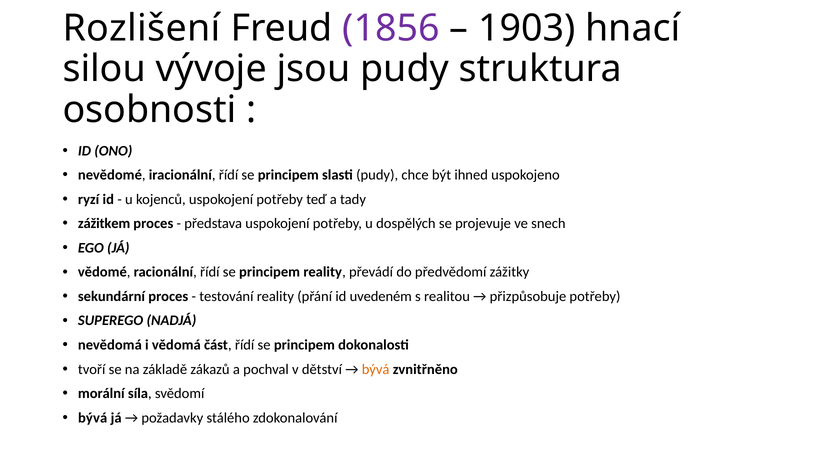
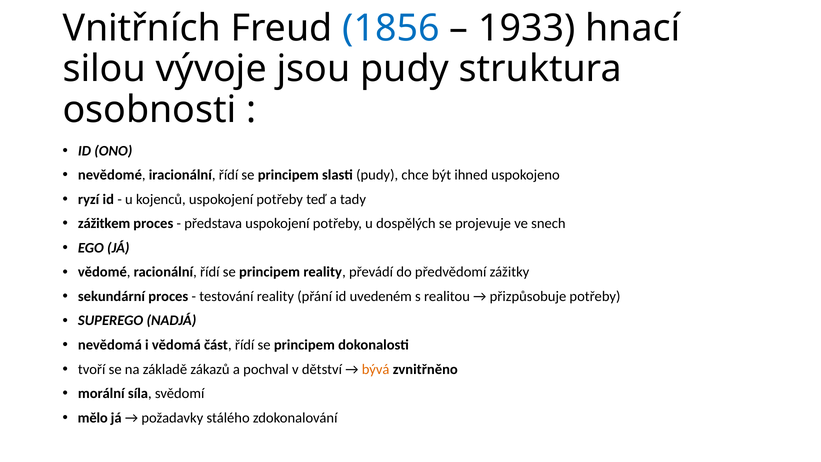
Rozlišení: Rozlišení -> Vnitřních (142, 28)
1856 colour: purple -> blue (391, 28)
1903: 1903 -> 1933 (527, 28)
bývá: bývá -> mělo (93, 418)
